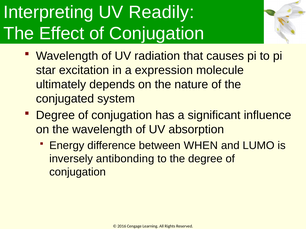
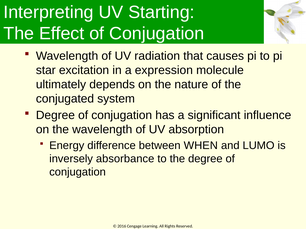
Readily: Readily -> Starting (161, 12)
antibonding: antibonding -> absorbance (125, 159)
